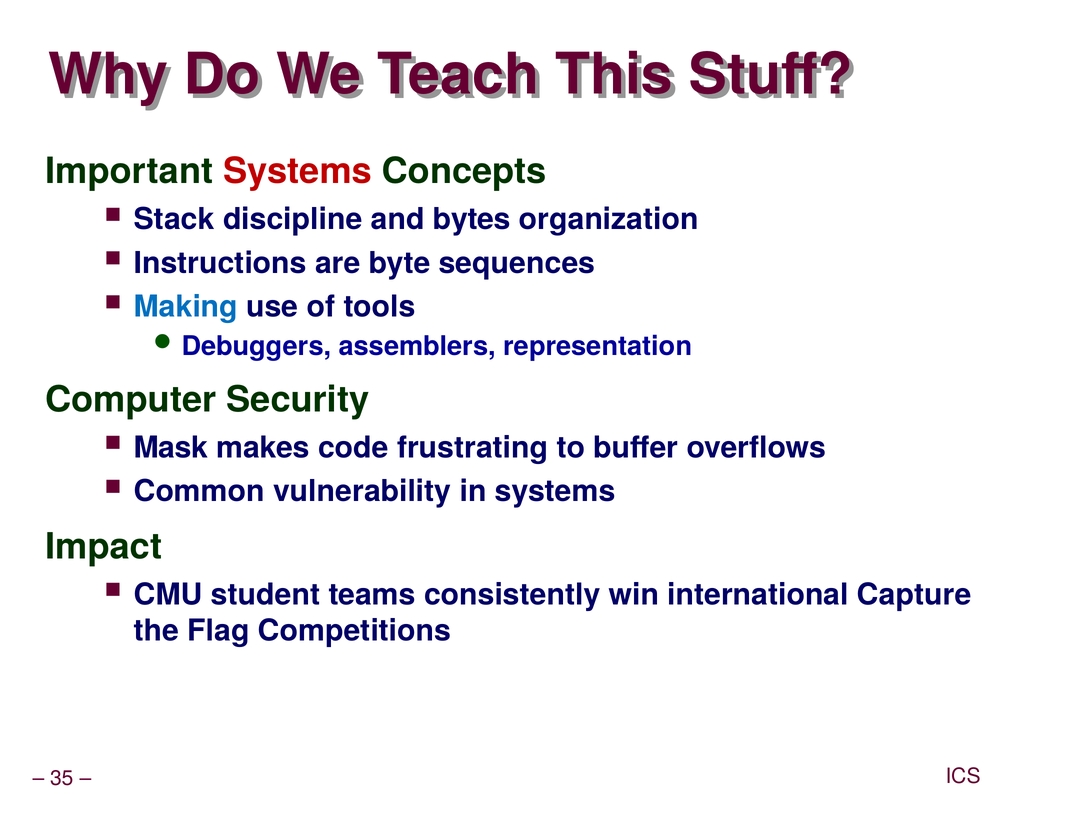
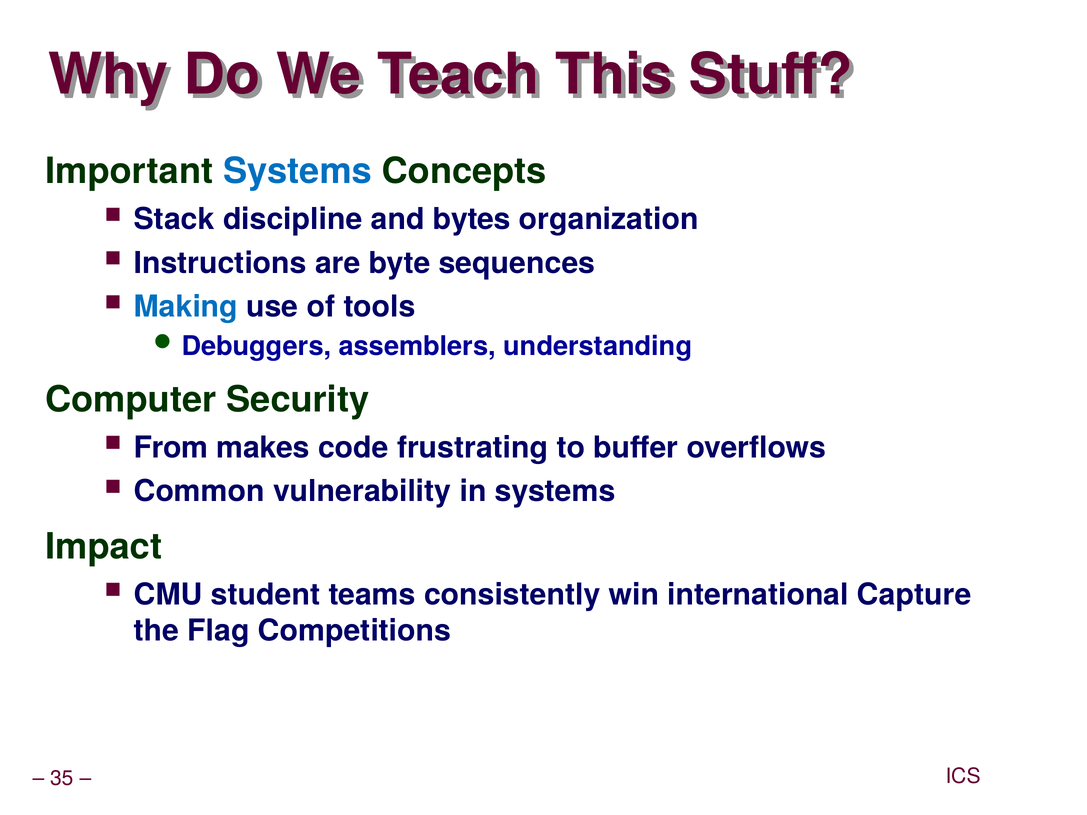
Systems colour: red -> blue (298, 171)
representation: representation -> understanding (598, 346)
Mask: Mask -> From (171, 448)
